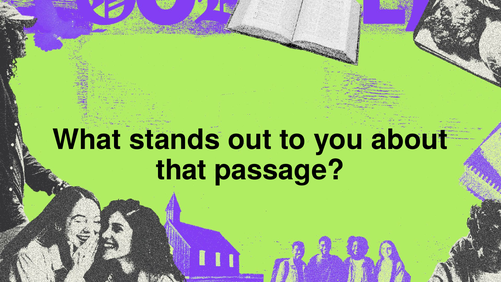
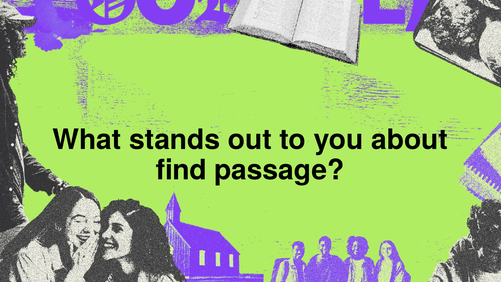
that: that -> find (181, 170)
